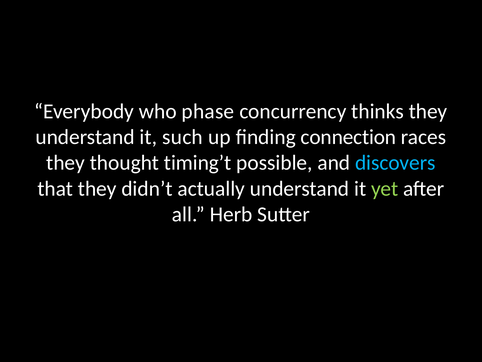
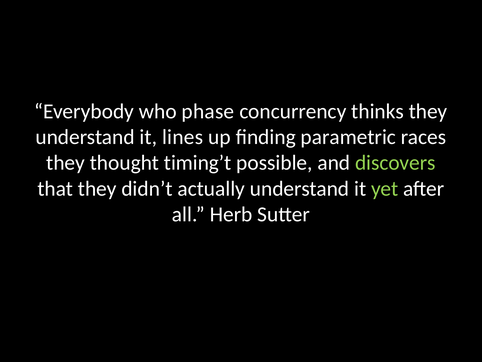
such: such -> lines (183, 137)
connection: connection -> parametric (348, 137)
discovers colour: light blue -> light green (395, 163)
